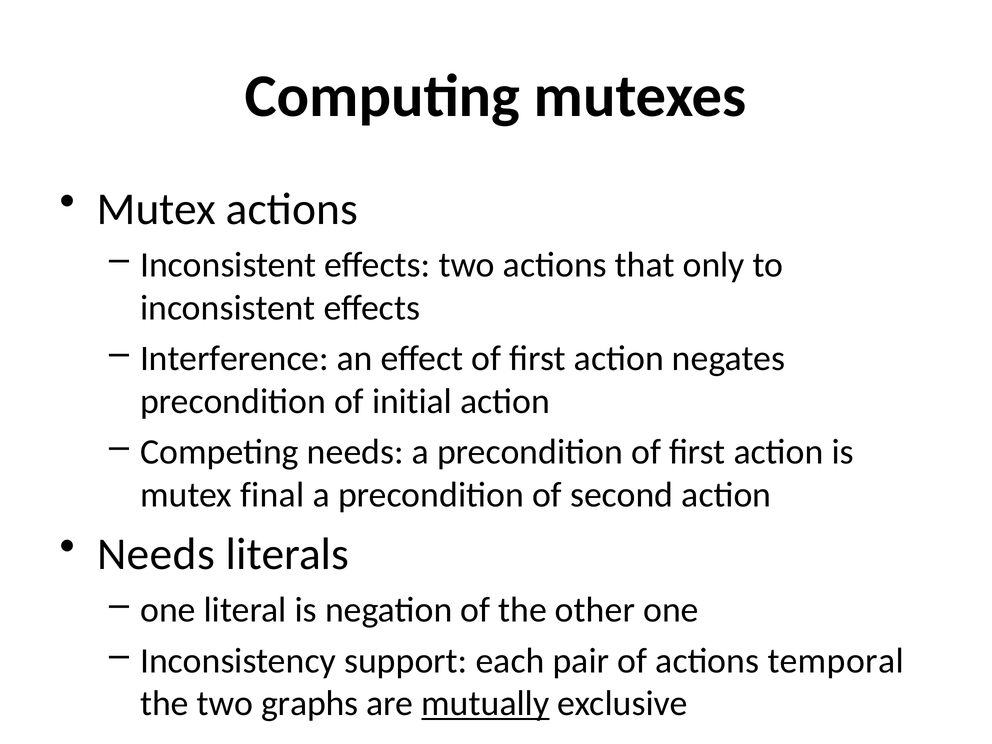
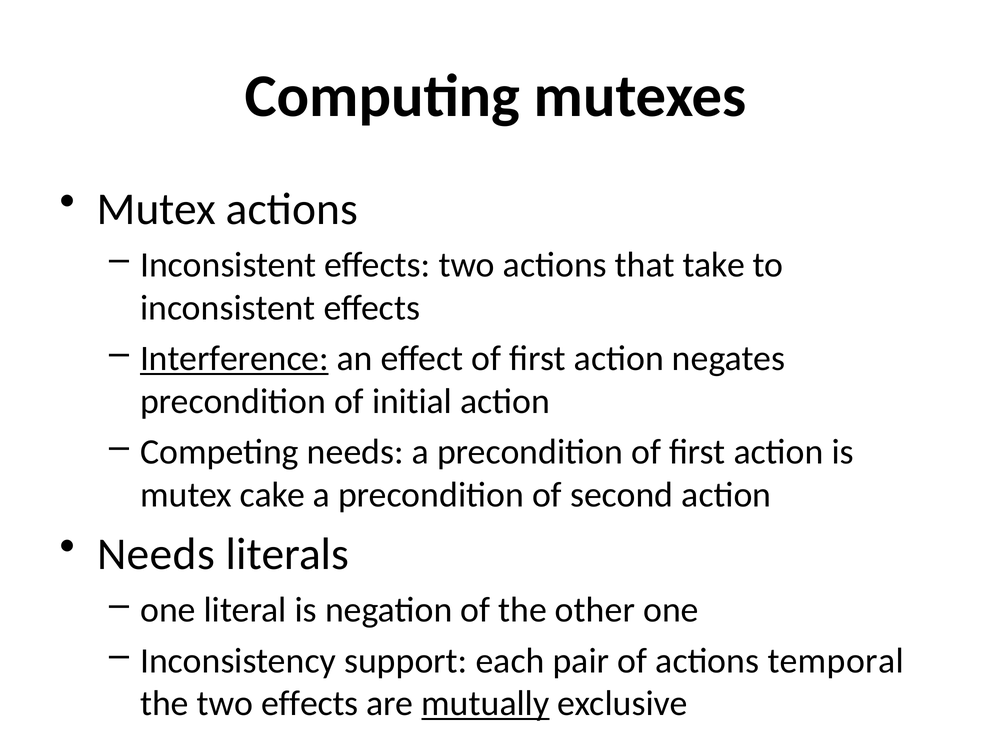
only: only -> take (714, 265)
Interference underline: none -> present (234, 359)
final: final -> cake (273, 495)
two graphs: graphs -> effects (310, 704)
